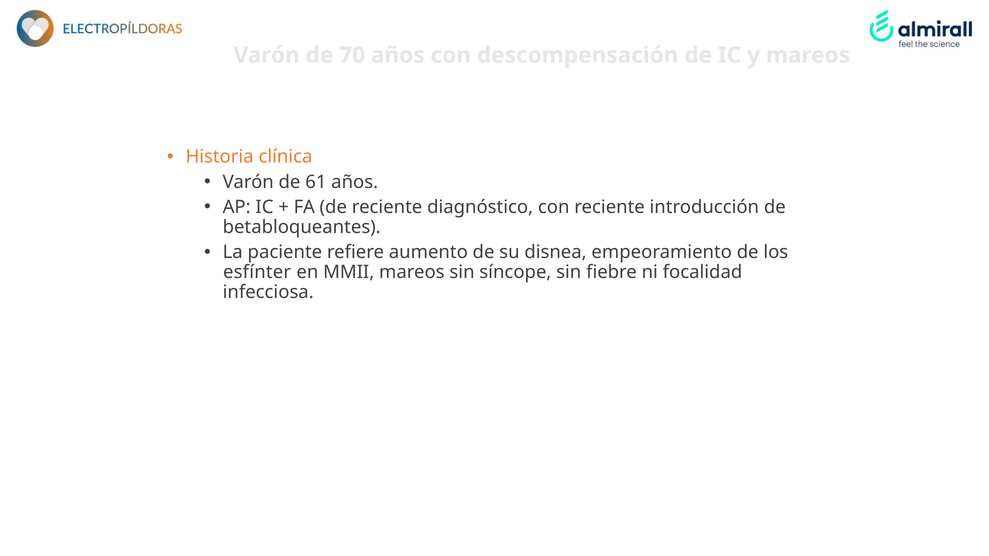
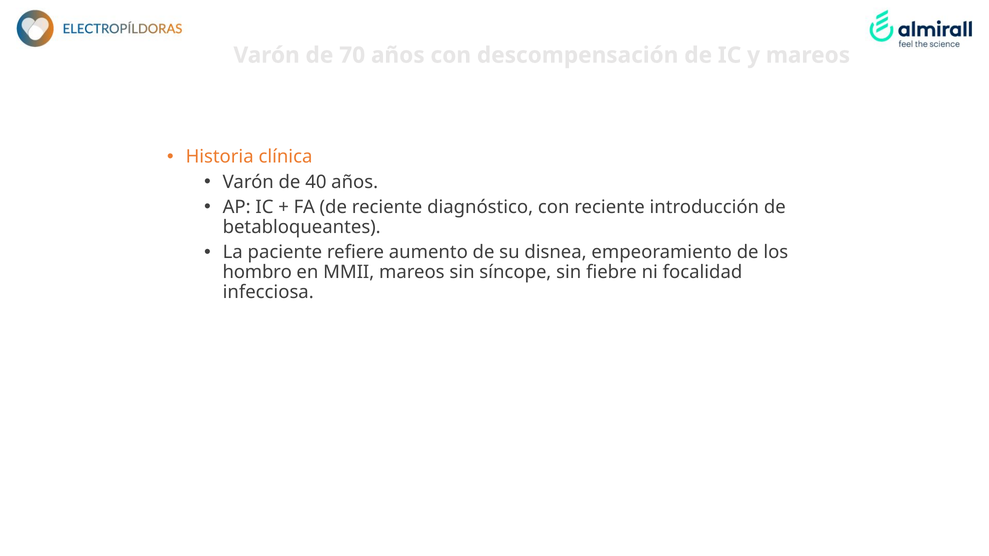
61: 61 -> 40 (316, 182)
esfínter: esfínter -> hombro (257, 272)
